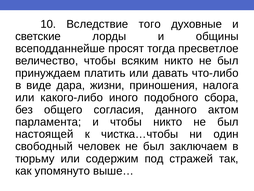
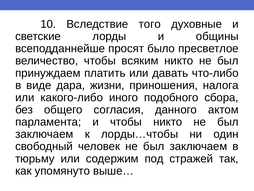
тогда: тогда -> было (161, 48)
настоящей: настоящей -> заключаем (44, 134)
чистка…чтобы: чистка…чтобы -> лорды…чтобы (140, 134)
